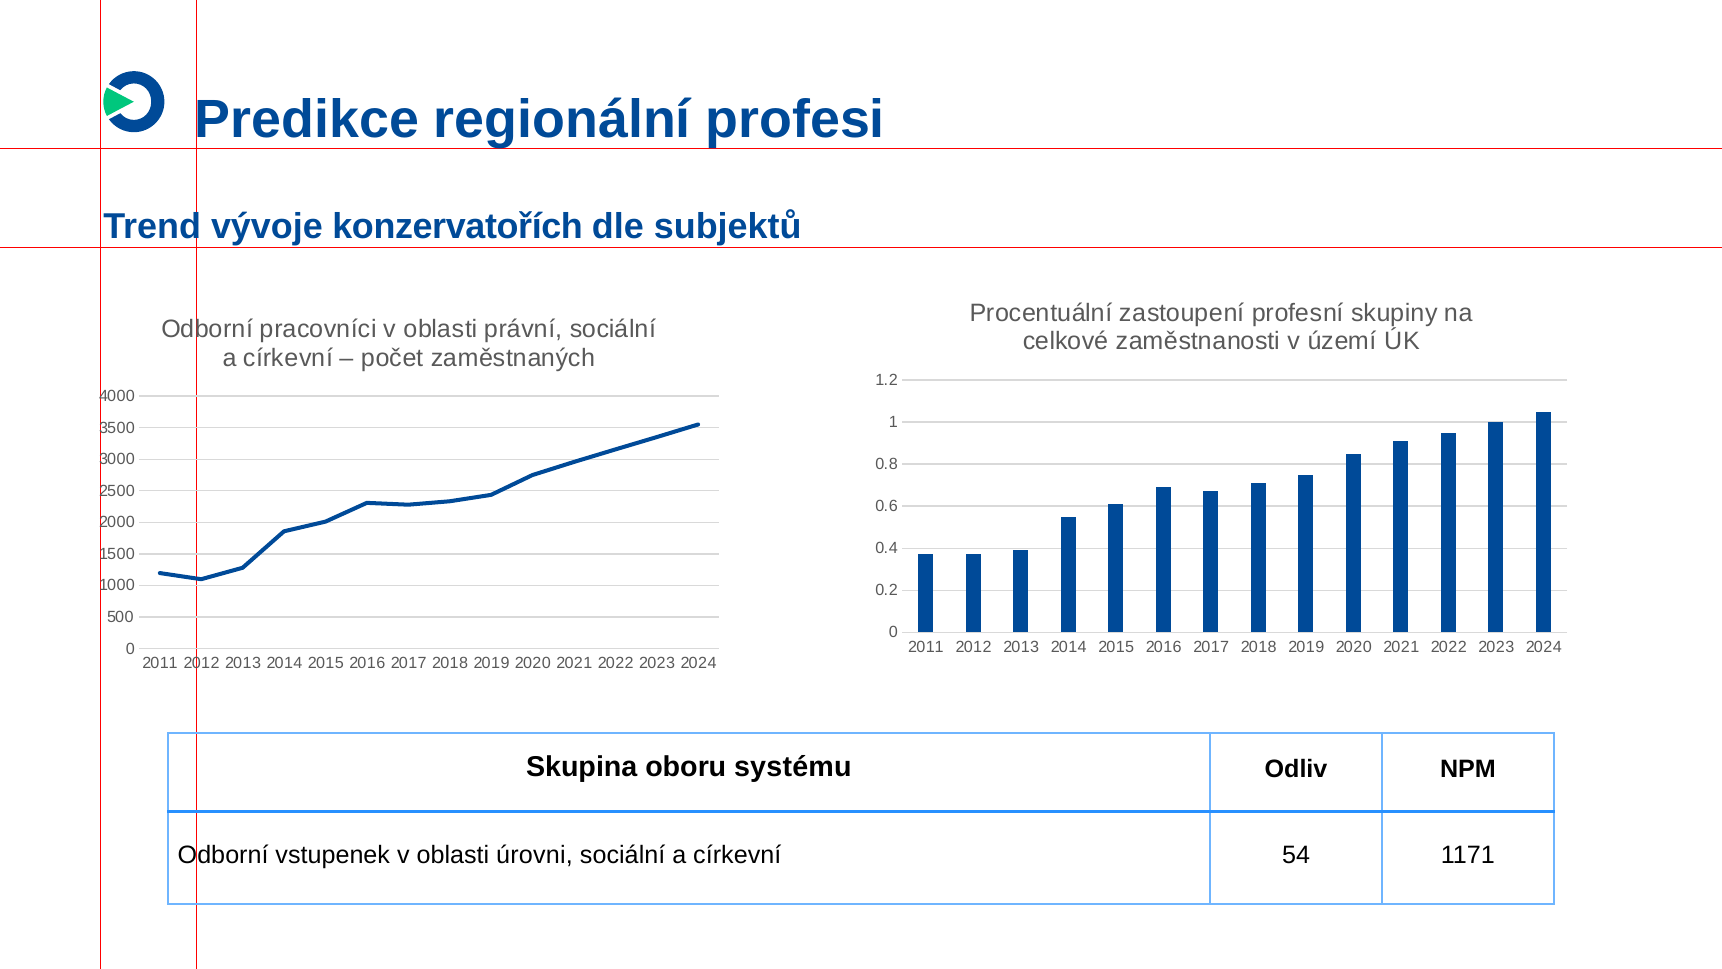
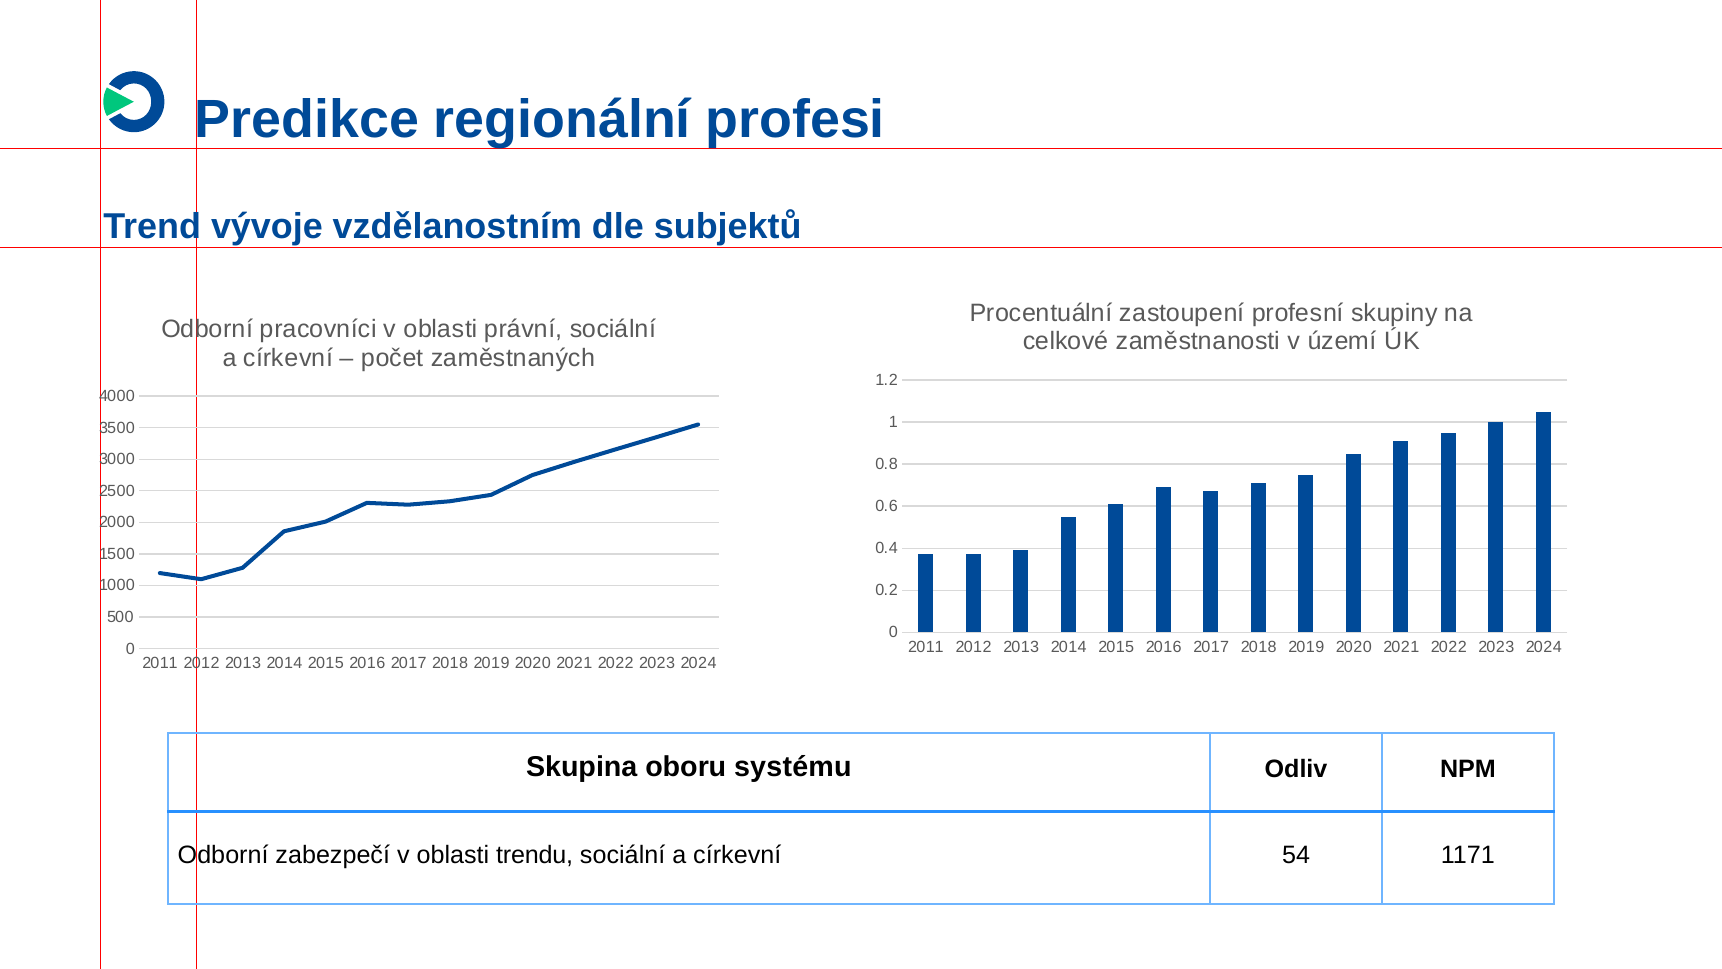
konzervatořích: konzervatořích -> vzdělanostním (457, 227)
vstupenek: vstupenek -> zabezpečí (333, 854)
úrovni: úrovni -> trendu (535, 854)
